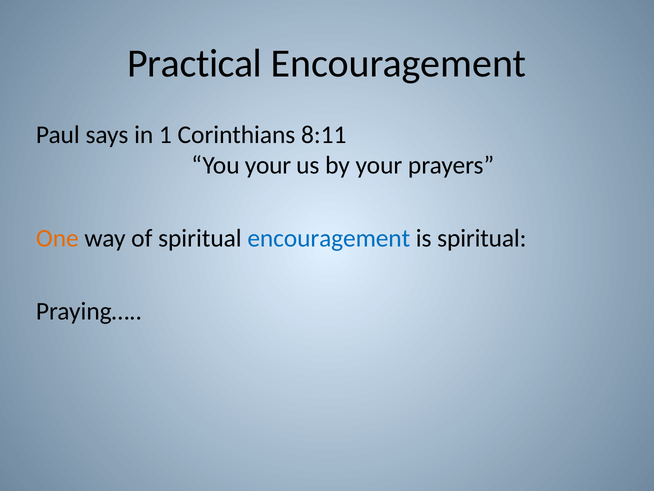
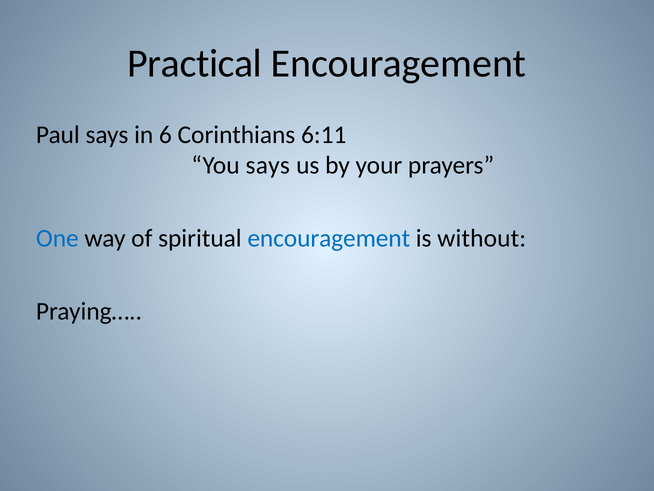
1: 1 -> 6 (165, 135)
8:11: 8:11 -> 6:11 (324, 135)
You your: your -> says (268, 165)
One colour: orange -> blue (57, 238)
is spiritual: spiritual -> without (482, 238)
